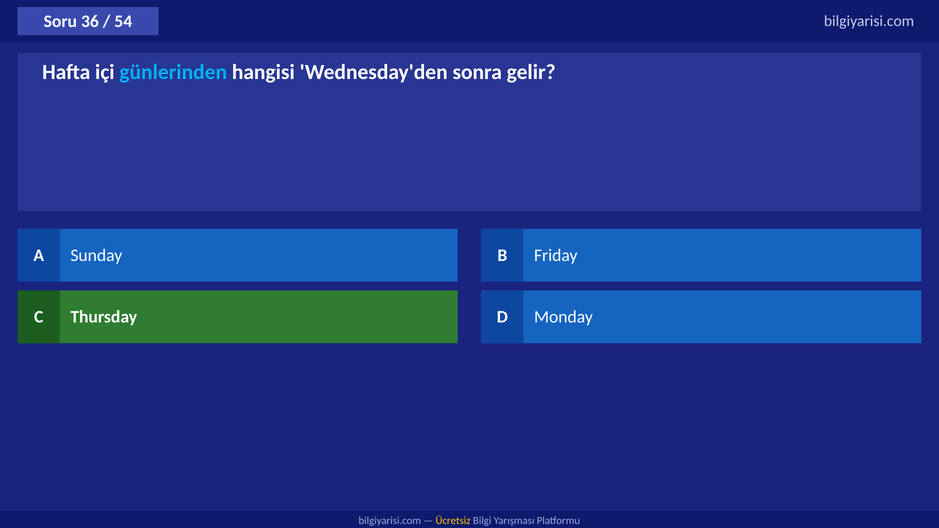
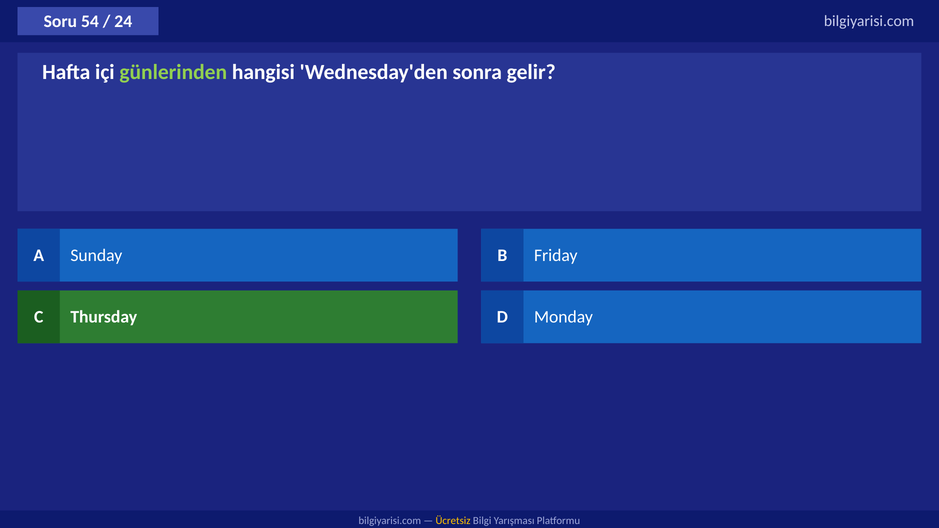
36: 36 -> 54 (90, 21)
54: 54 -> 24 (123, 21)
günlerinden colour: light blue -> light green (173, 72)
